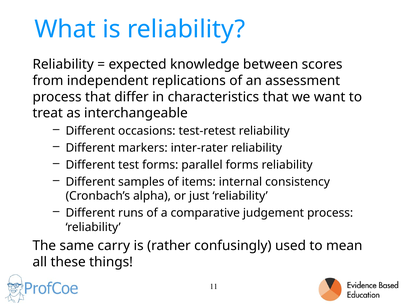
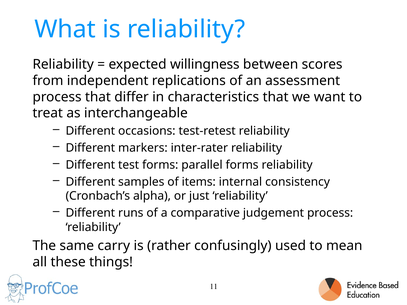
knowledge: knowledge -> willingness (205, 64)
